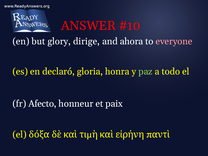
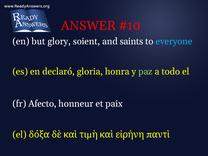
dirige: dirige -> soient (86, 41)
ahora: ahora -> saints (131, 41)
everyone colour: pink -> light blue (174, 41)
